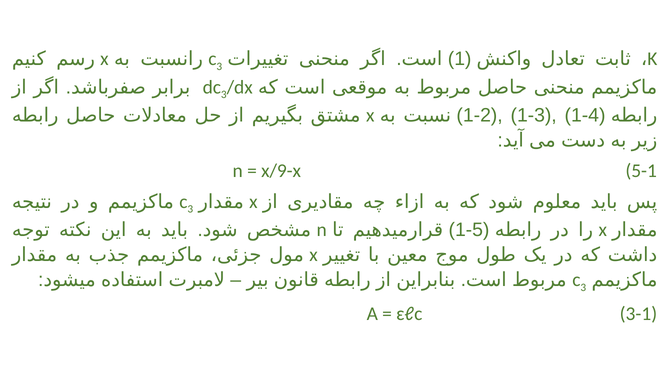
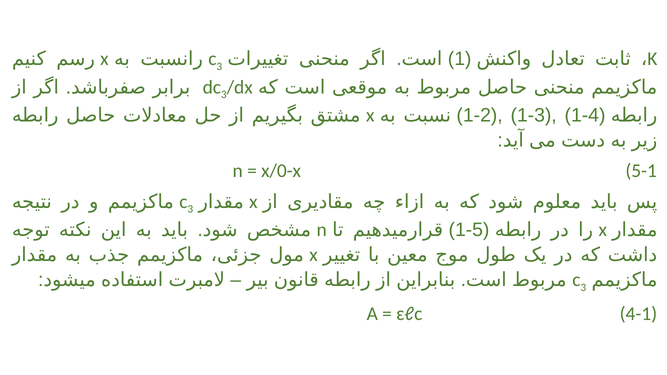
x/9-x: x/9-x -> x/0-x (281, 171)
3-1: 3-1 -> 4-1 (638, 314)
